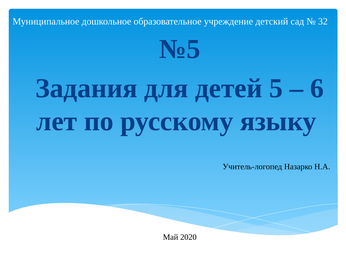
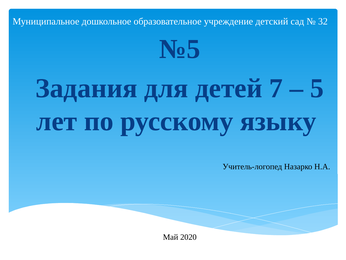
5: 5 -> 7 (276, 88)
6: 6 -> 5 (317, 88)
